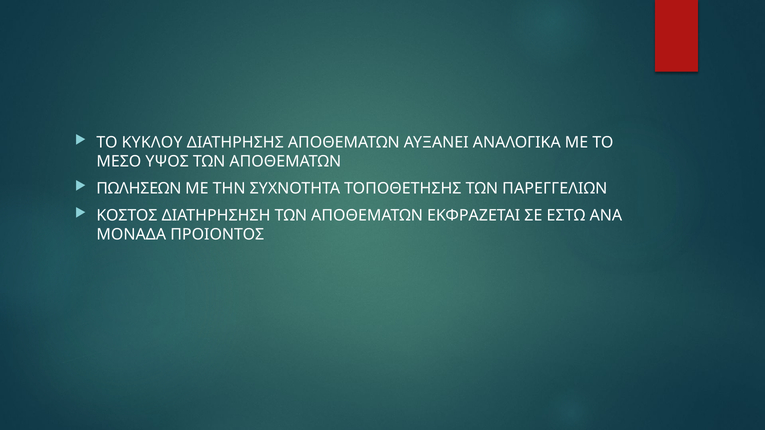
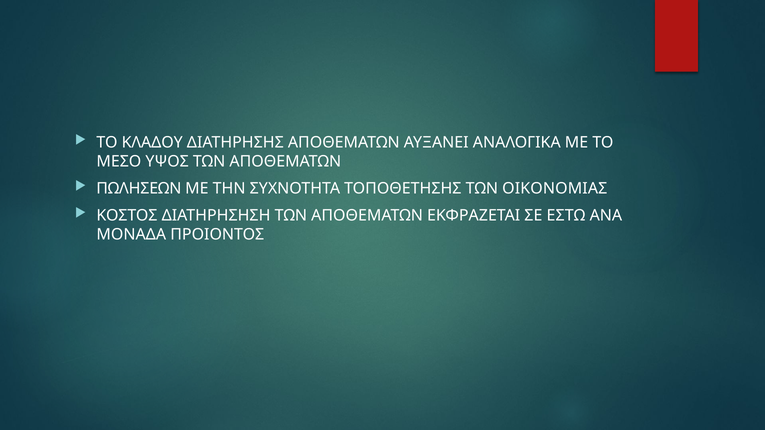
ΚΥΚΛΟΥ: ΚΥΚΛΟΥ -> ΚΛΑΔΟΥ (152, 142)
ΠΑΡΕΓΓΕΛΙΩΝ: ΠΑΡΕΓΓΕΛΙΩΝ -> ΟΙΚΟΝΟΜΙΑΣ (555, 189)
